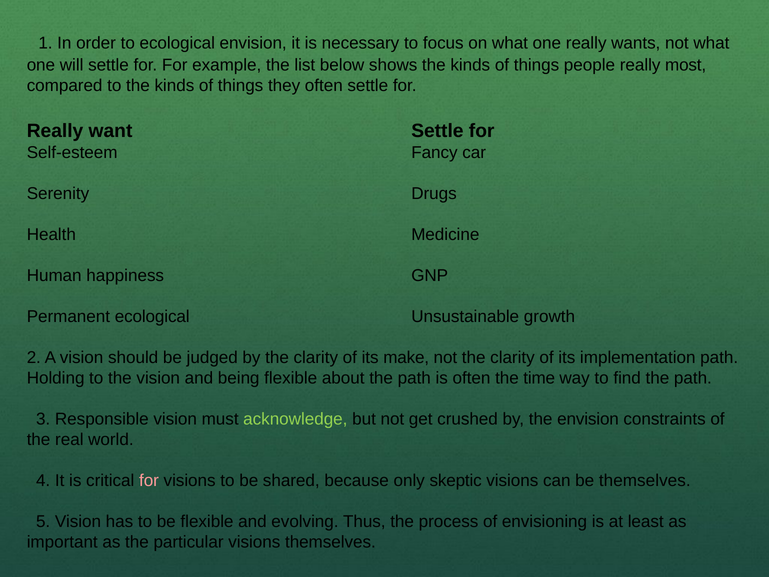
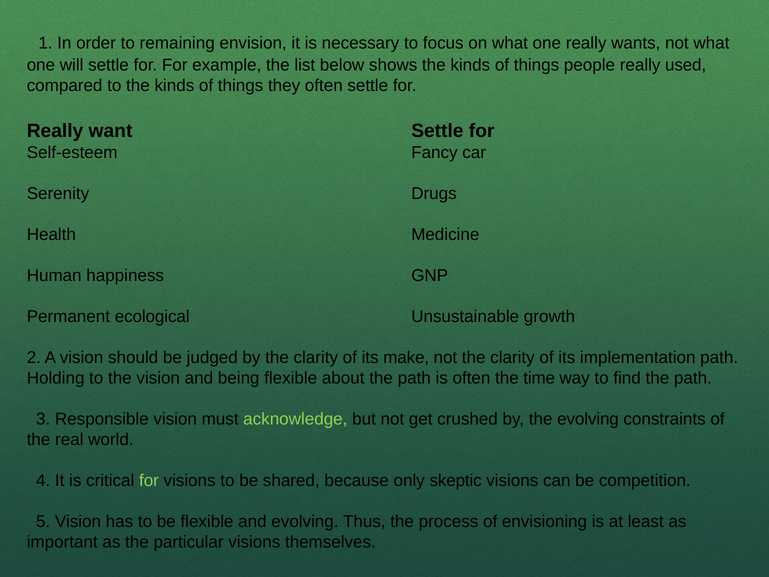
to ecological: ecological -> remaining (177, 43)
most: most -> used (686, 65)
the envision: envision -> evolving (588, 419)
for colour: pink -> light green (149, 480)
be themselves: themselves -> competition (645, 480)
